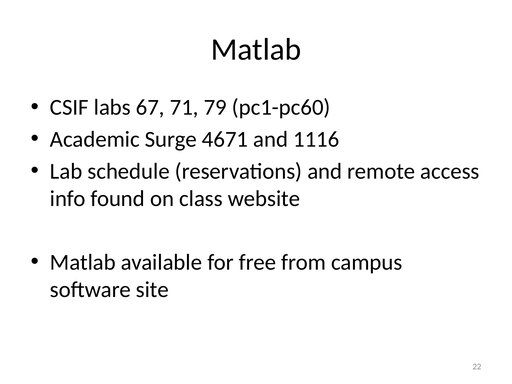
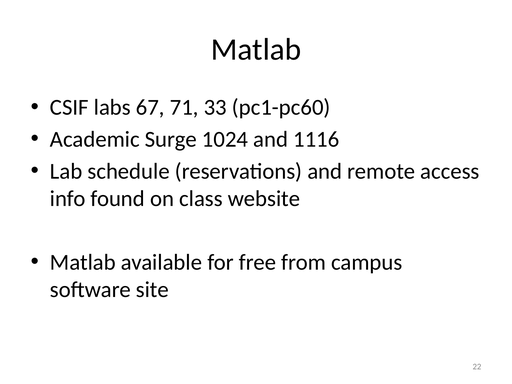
79: 79 -> 33 (215, 107)
4671: 4671 -> 1024 (225, 139)
